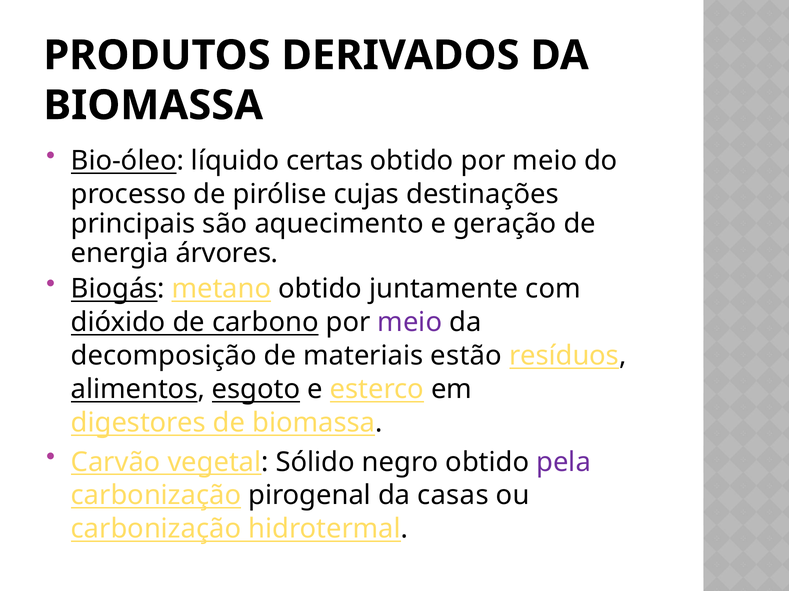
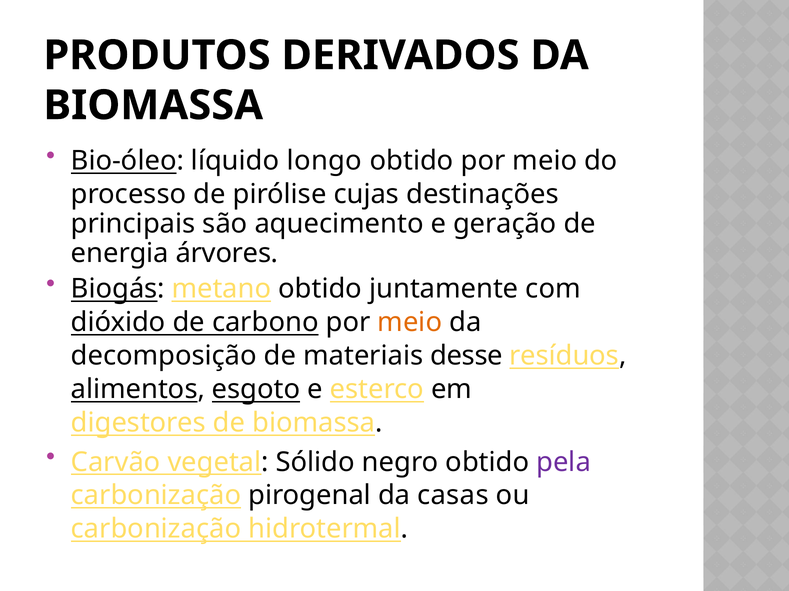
certas: certas -> longo (324, 161)
meio colour: purple -> orange (410, 323)
estão: estão -> desse (466, 356)
